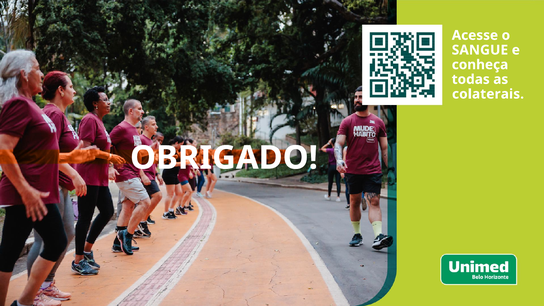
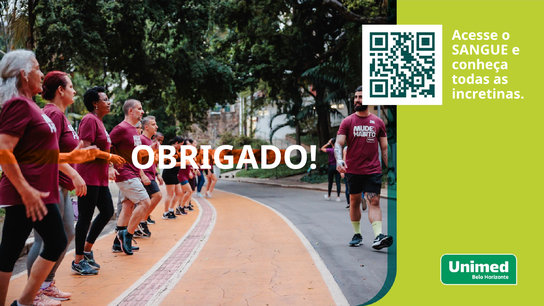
colaterais: colaterais -> incretinas (488, 94)
